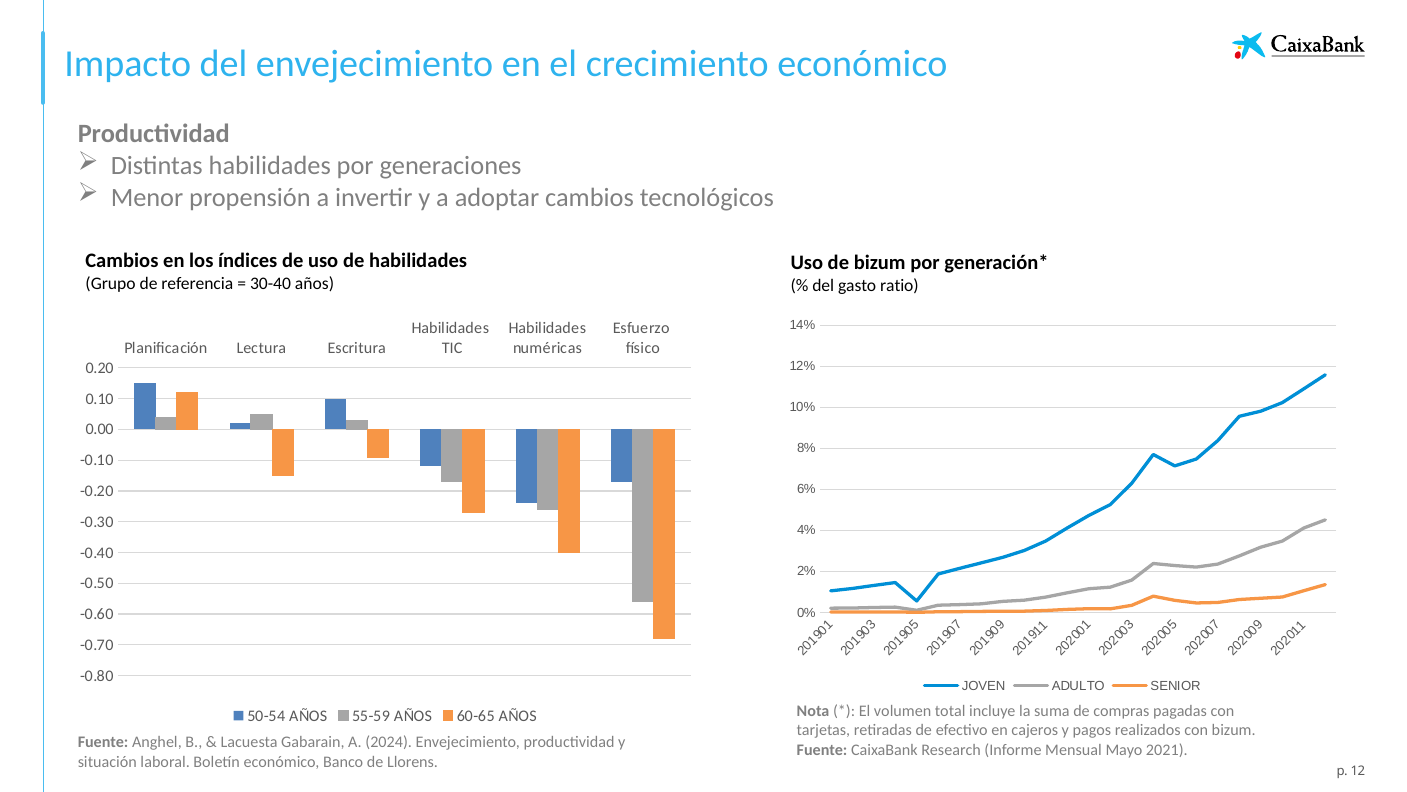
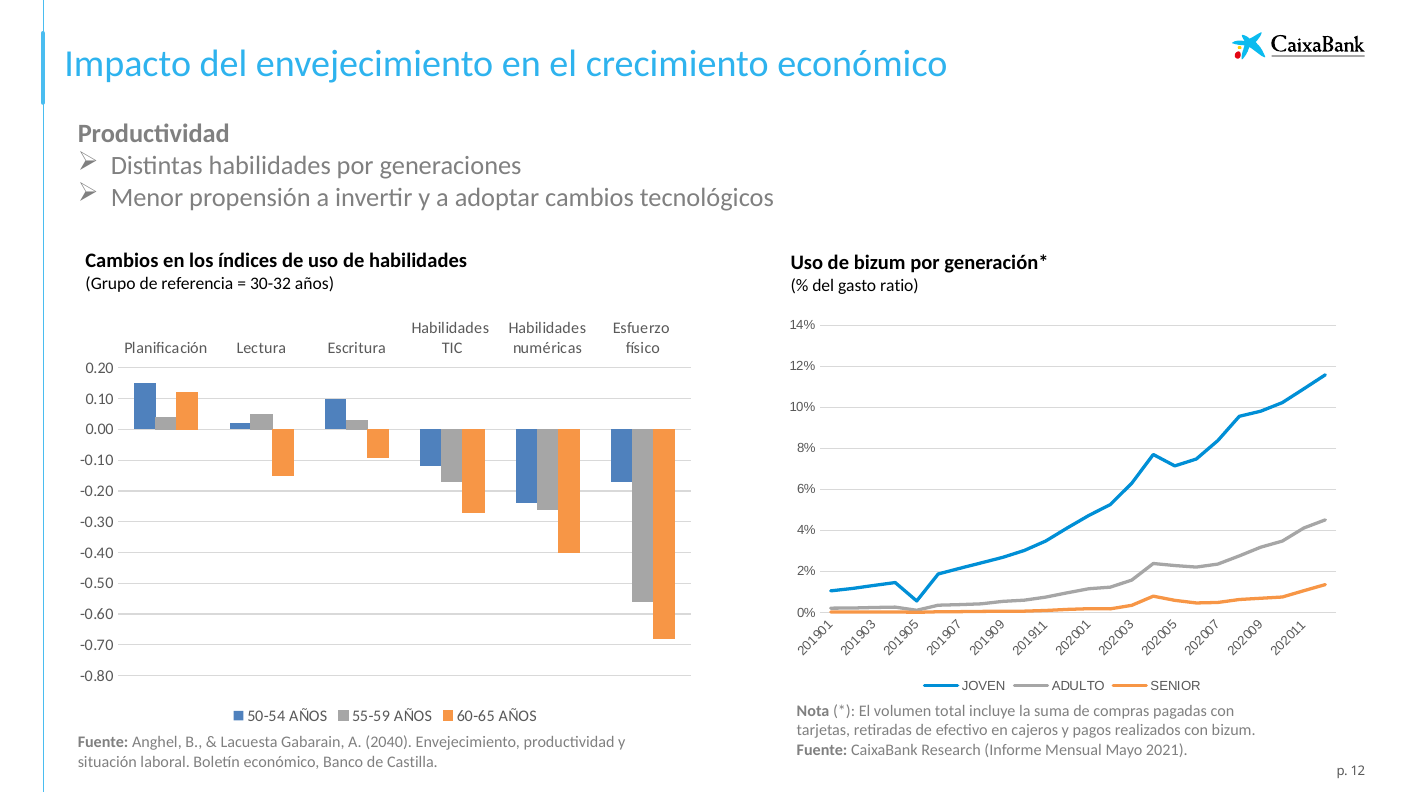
30-40: 30-40 -> 30-32 (270, 283)
2024: 2024 -> 2040 (389, 742)
Llorens: Llorens -> Castilla (412, 761)
